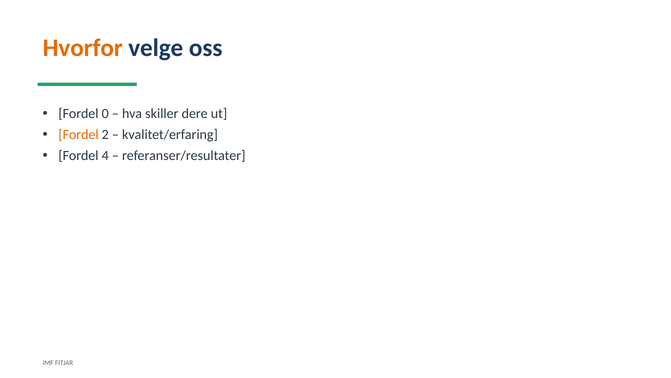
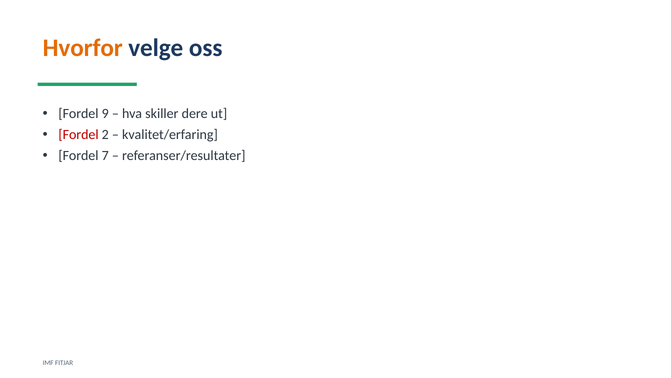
0: 0 -> 9 (105, 114)
Fordel colour: orange -> red (79, 135)
4: 4 -> 7 (105, 156)
